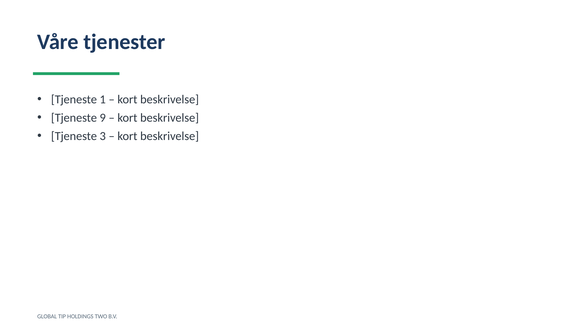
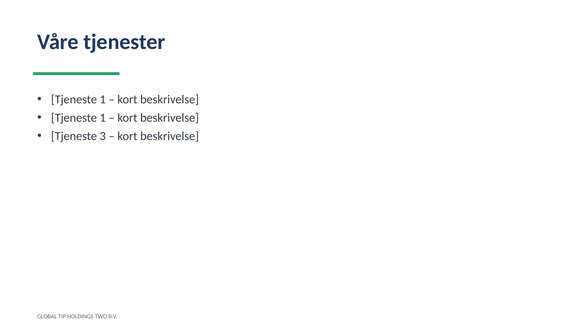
9: 9 -> 1 (103, 118)
